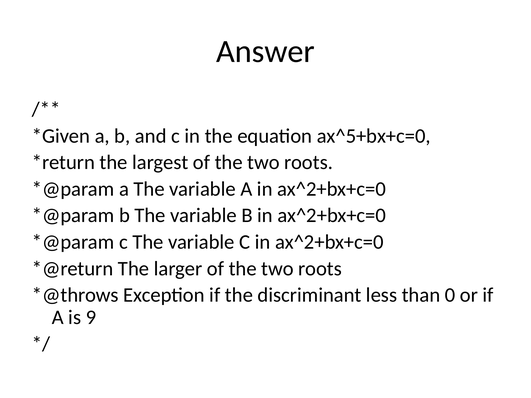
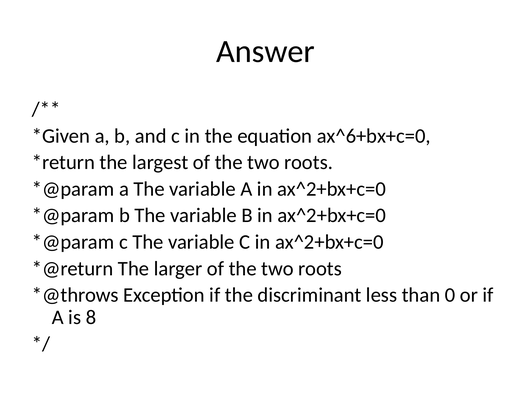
ax^5+bx+c=0: ax^5+bx+c=0 -> ax^6+bx+c=0 (374, 136)
9: 9 -> 8 (91, 318)
